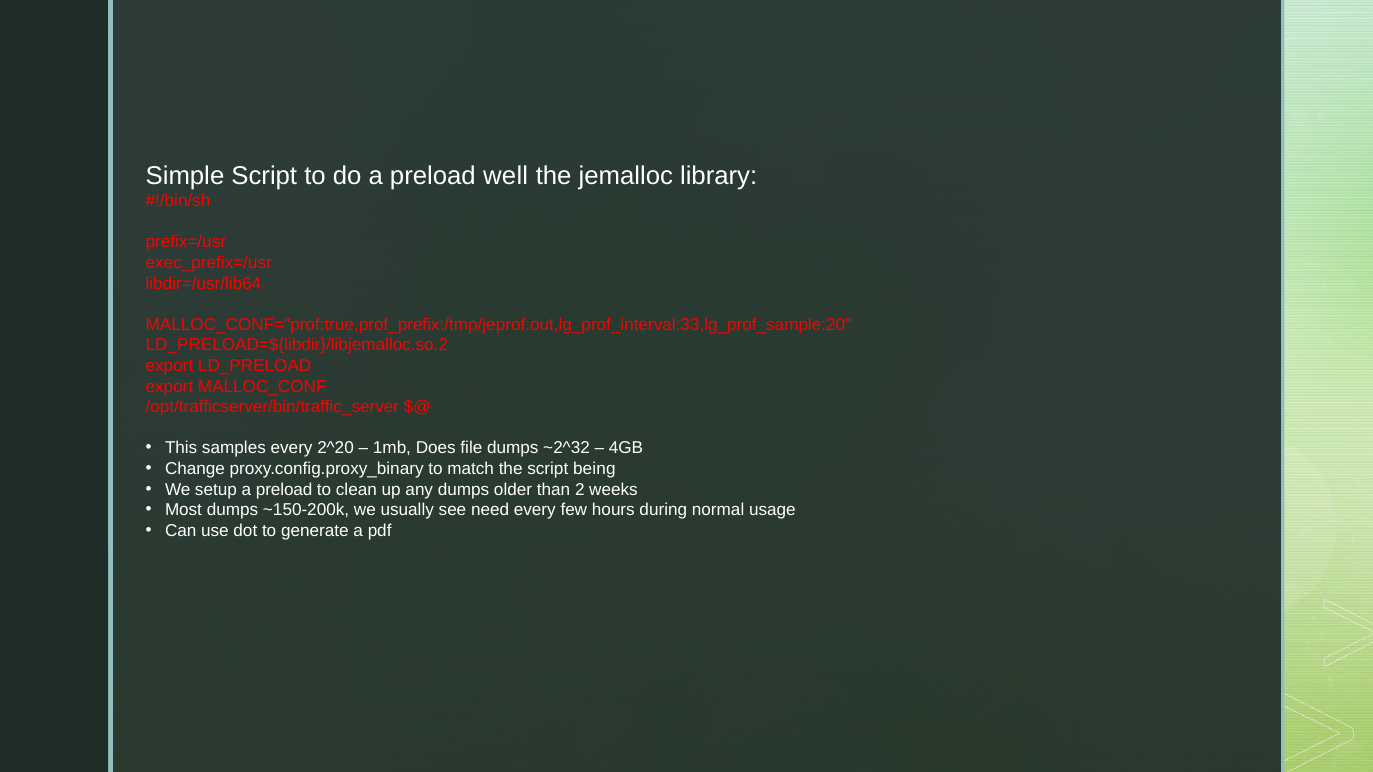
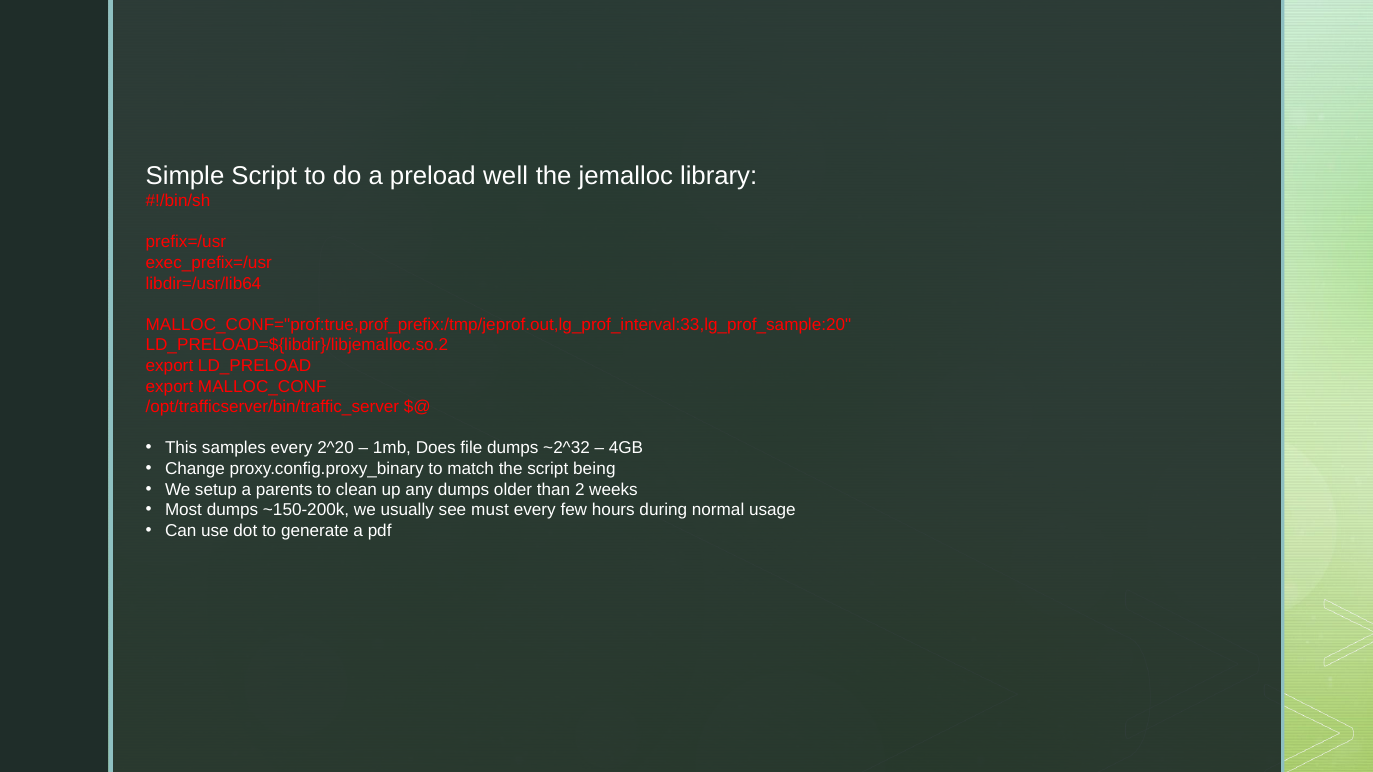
setup a preload: preload -> parents (284, 490)
need: need -> must (490, 510)
